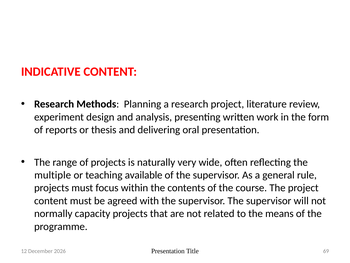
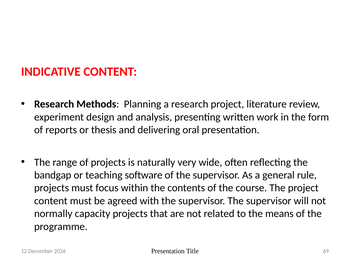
multiple: multiple -> bandgap (53, 175)
available: available -> software (144, 175)
